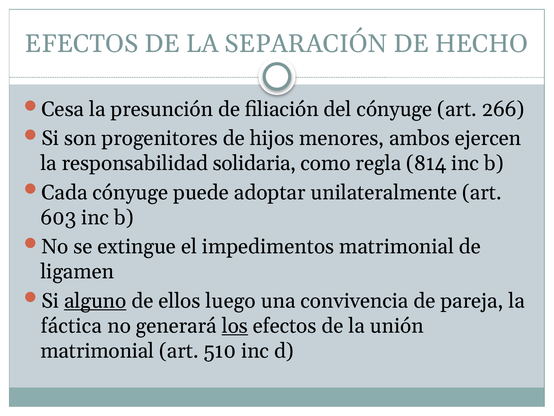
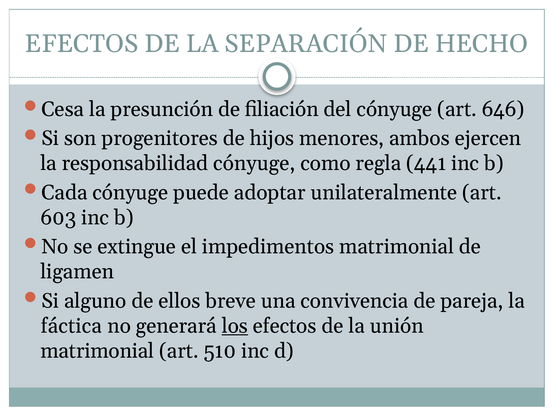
266: 266 -> 646 (503, 109)
responsabilidad solidaria: solidaria -> cónyuge (254, 163)
814: 814 -> 441 (426, 163)
alguno underline: present -> none (95, 301)
luego: luego -> breve (231, 301)
